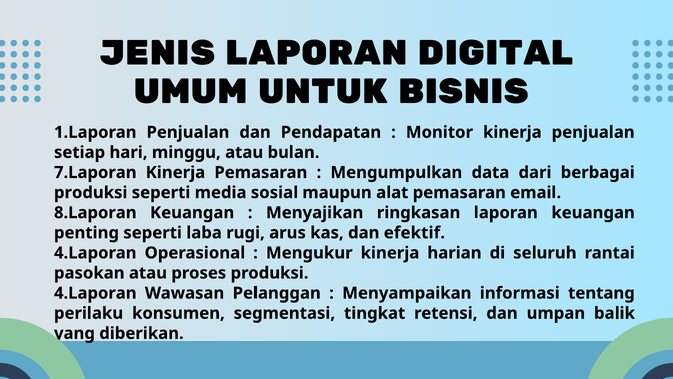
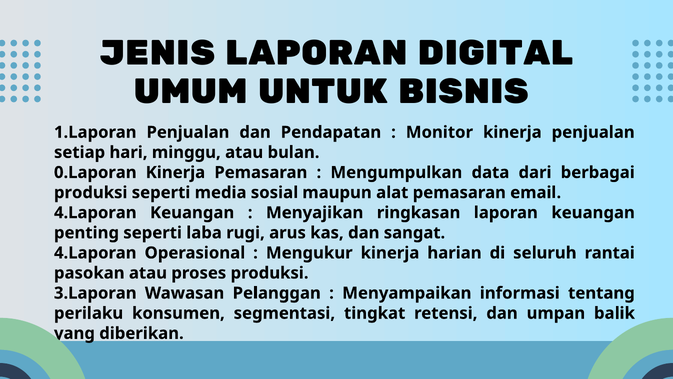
7.Laporan: 7.Laporan -> 0.Laporan (95, 172)
8.Laporan: 8.Laporan -> 4.Laporan (95, 212)
efektif: efektif -> sangat (414, 233)
4.Laporan: 4.Laporan -> 3.Laporan (95, 293)
